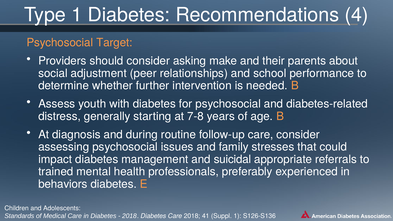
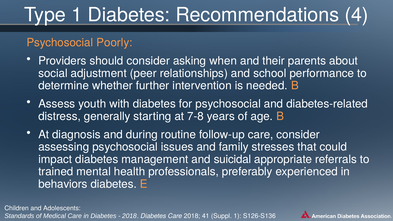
Target: Target -> Poorly (114, 43)
make: make -> when (223, 61)
